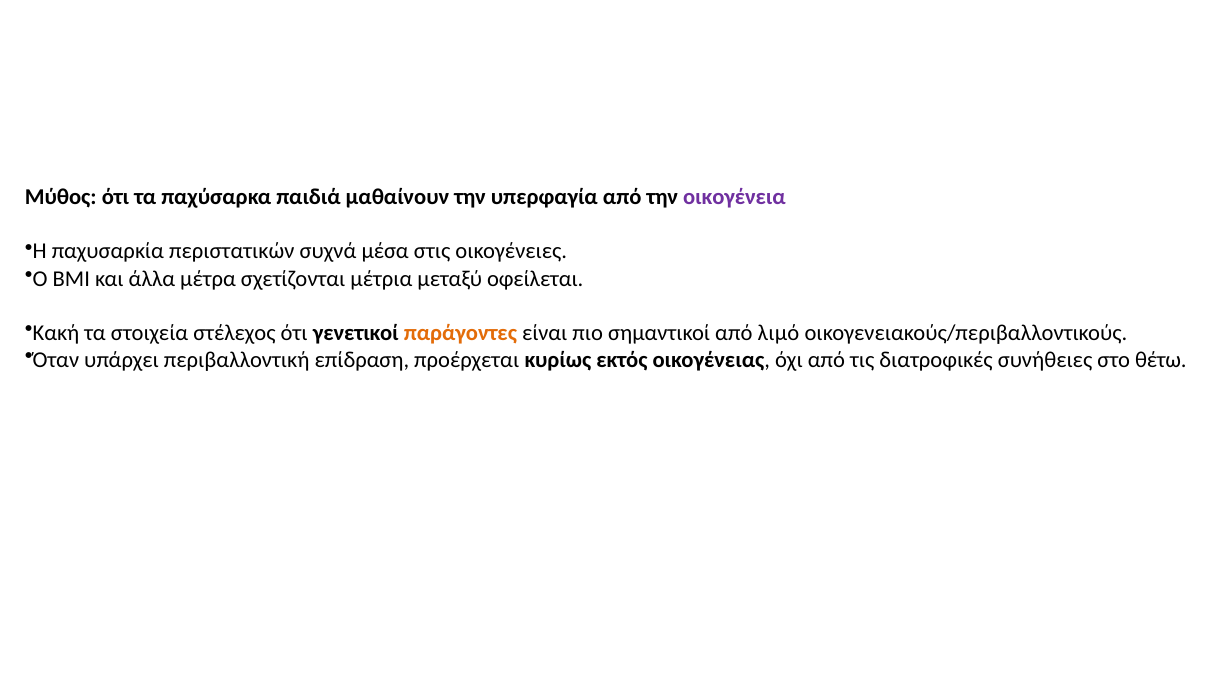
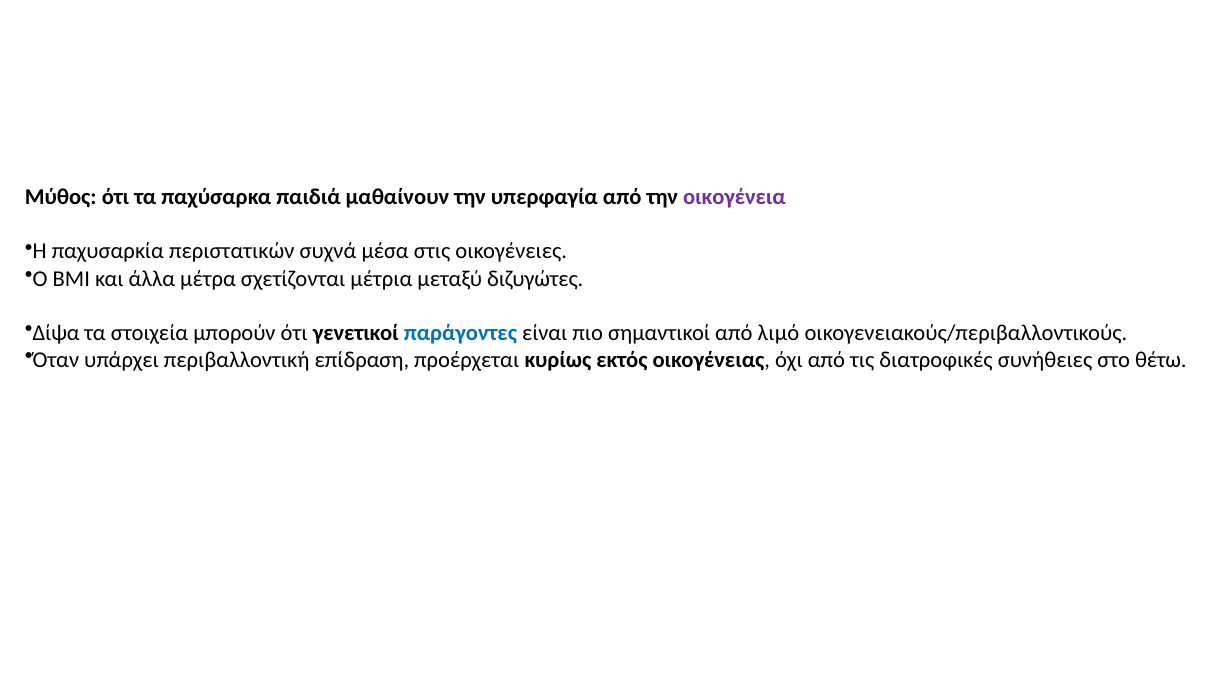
οφείλεται: οφείλεται -> διζυγώτες (535, 278)
Κακή: Κακή -> Δίψα (56, 333)
στέλεχος: στέλεχος -> μπορούν (234, 333)
παράγοντες colour: orange -> blue (460, 333)
